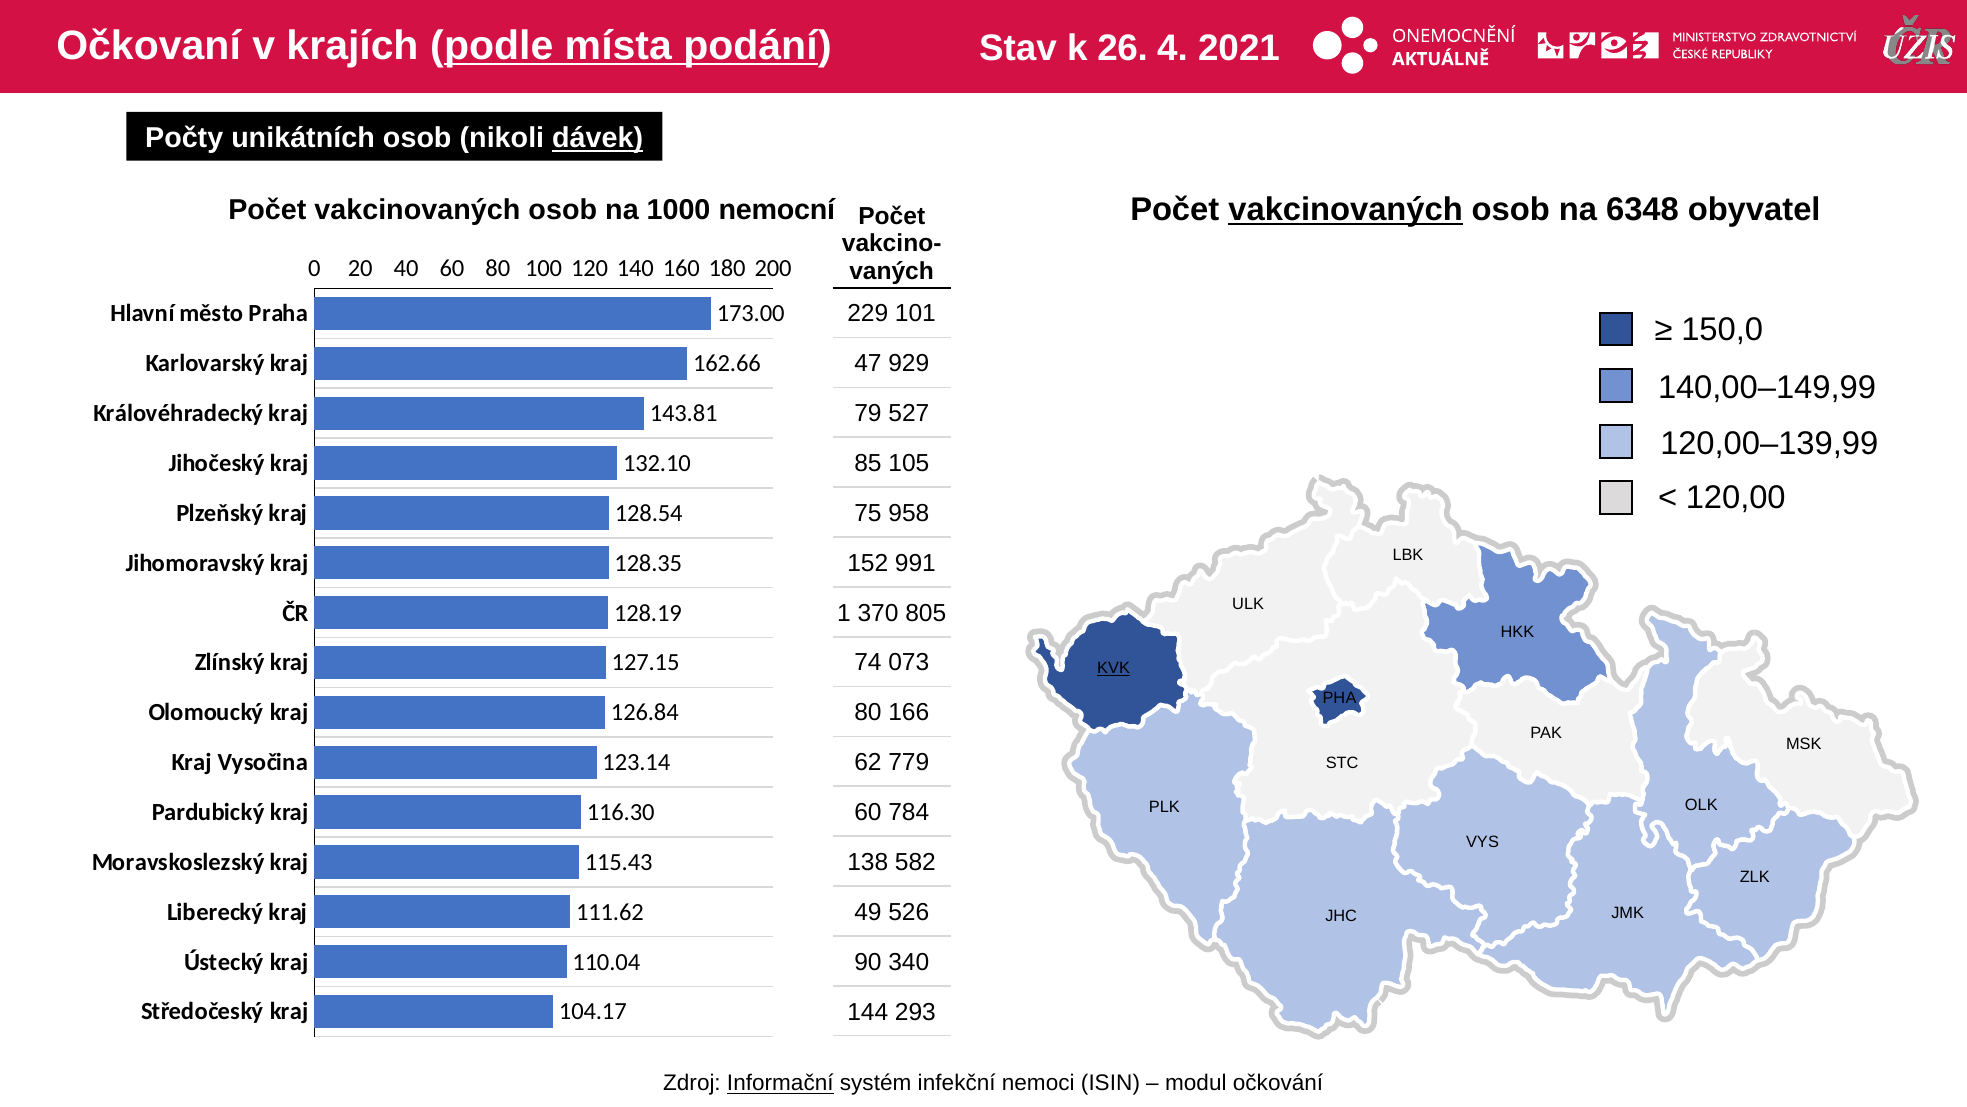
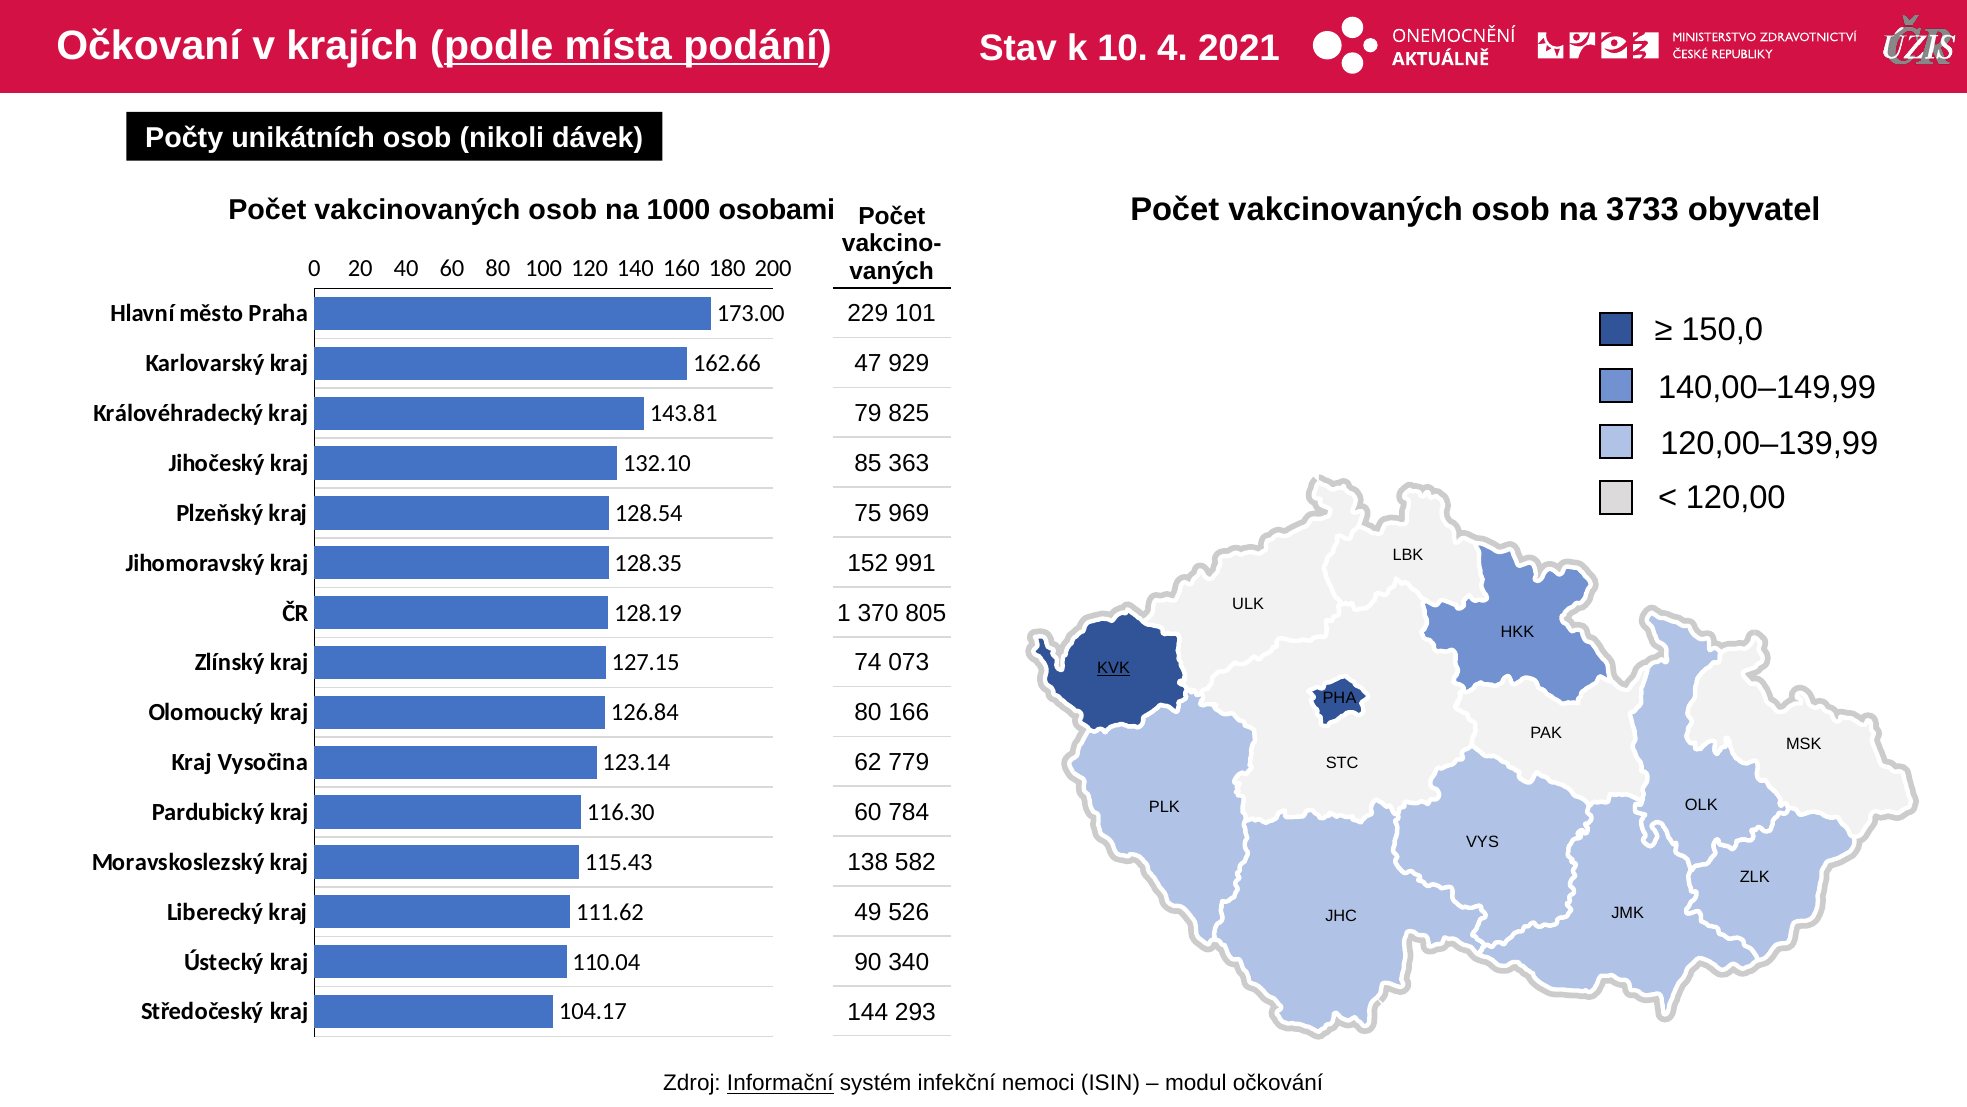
26: 26 -> 10 (1123, 48)
dávek underline: present -> none (598, 138)
vakcinovaných underline: present -> none (1346, 209)
6348: 6348 -> 3733 (1642, 209)
nemocní: nemocní -> osobami (777, 210)
527: 527 -> 825 (909, 413)
105: 105 -> 363 (909, 463)
958: 958 -> 969 (909, 513)
